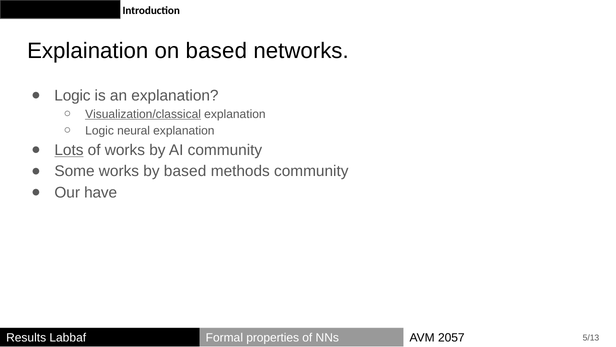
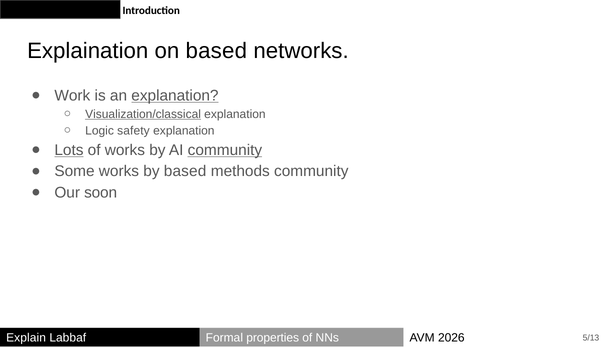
Logic: Logic -> Work (72, 96)
explanation underline: none -> present (175, 96)
neural: neural -> safety (133, 130)
community underline: none -> present (225, 150)
have: have -> soon (101, 192)
Results: Results -> Explain (26, 337)
2057: 2057 -> 2026 (451, 337)
